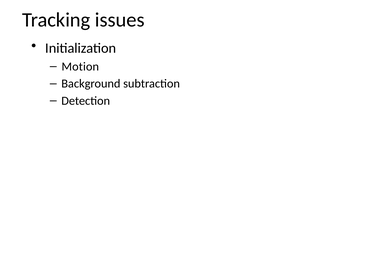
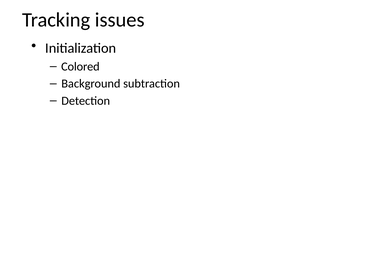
Motion: Motion -> Colored (80, 67)
